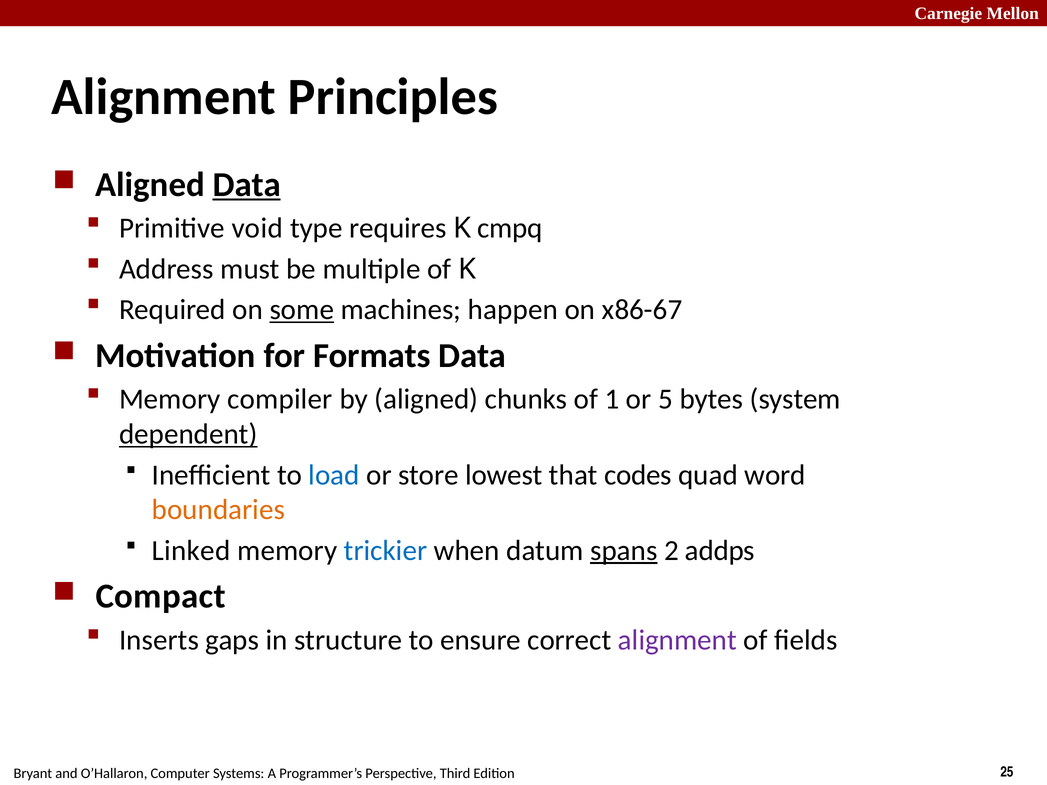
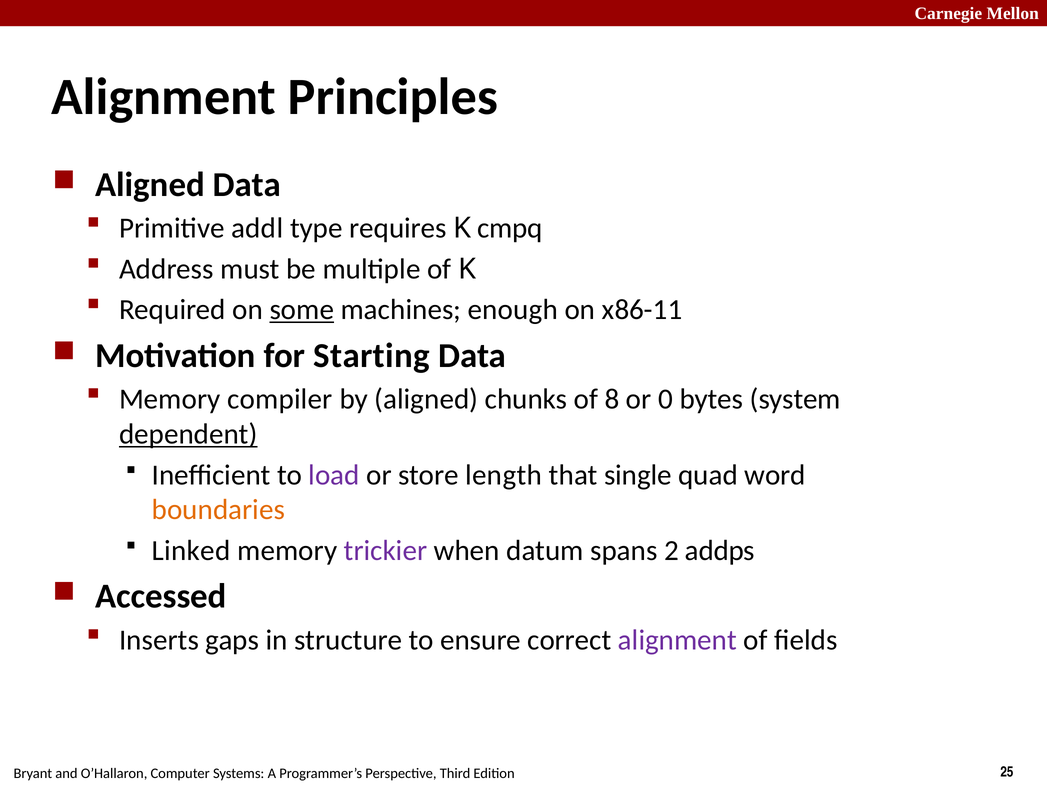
Data underline: present -> none (247, 185)
void: void -> addl (257, 228)
happen: happen -> enough (513, 310)
x86-67: x86-67 -> x86-11 (642, 310)
Formats: Formats -> Starting (372, 356)
1: 1 -> 8 (612, 399)
5: 5 -> 0 (665, 399)
load colour: blue -> purple (334, 475)
lowest: lowest -> length (504, 475)
codes: codes -> single (638, 475)
trickier colour: blue -> purple (385, 551)
spans underline: present -> none (624, 551)
Compact: Compact -> Accessed (161, 596)
